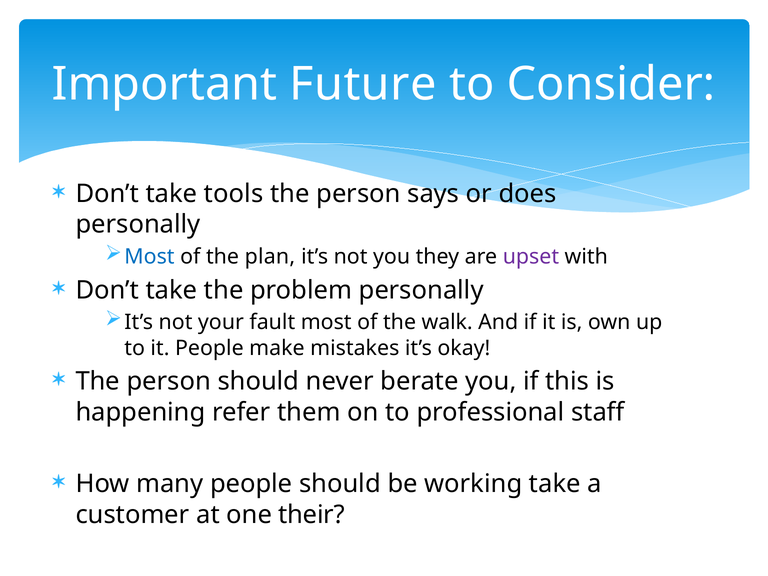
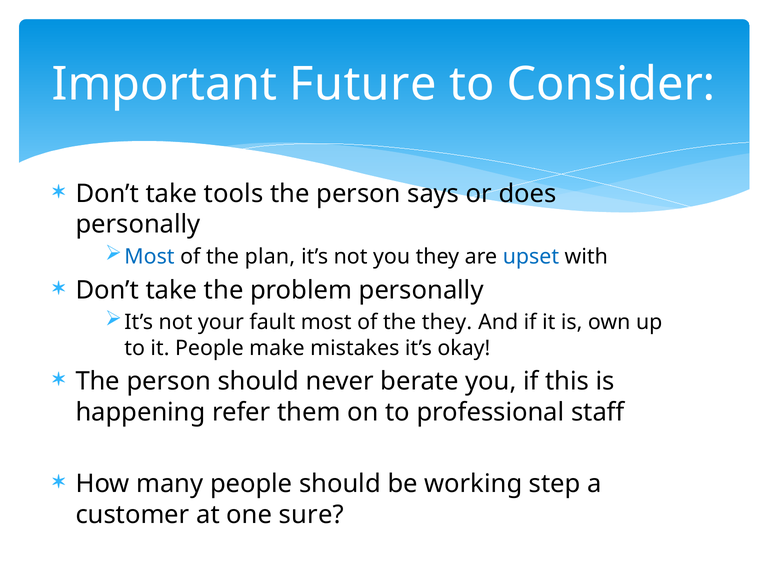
upset colour: purple -> blue (531, 257)
the walk: walk -> they (447, 322)
working take: take -> step (555, 484)
their: their -> sure (311, 515)
